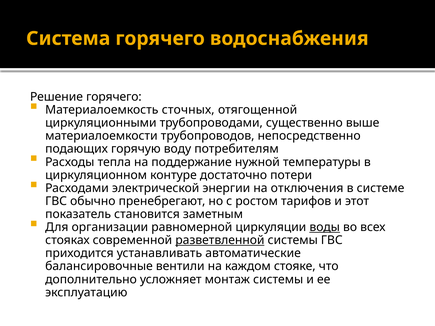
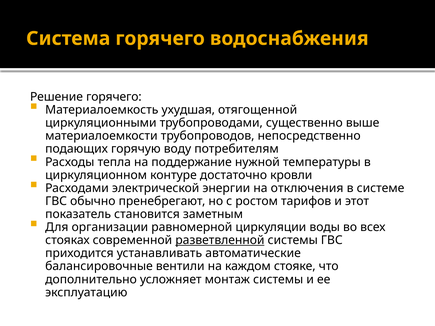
сточных: сточных -> ухудшая (188, 110)
потери: потери -> кровли (291, 175)
воды underline: present -> none (325, 227)
